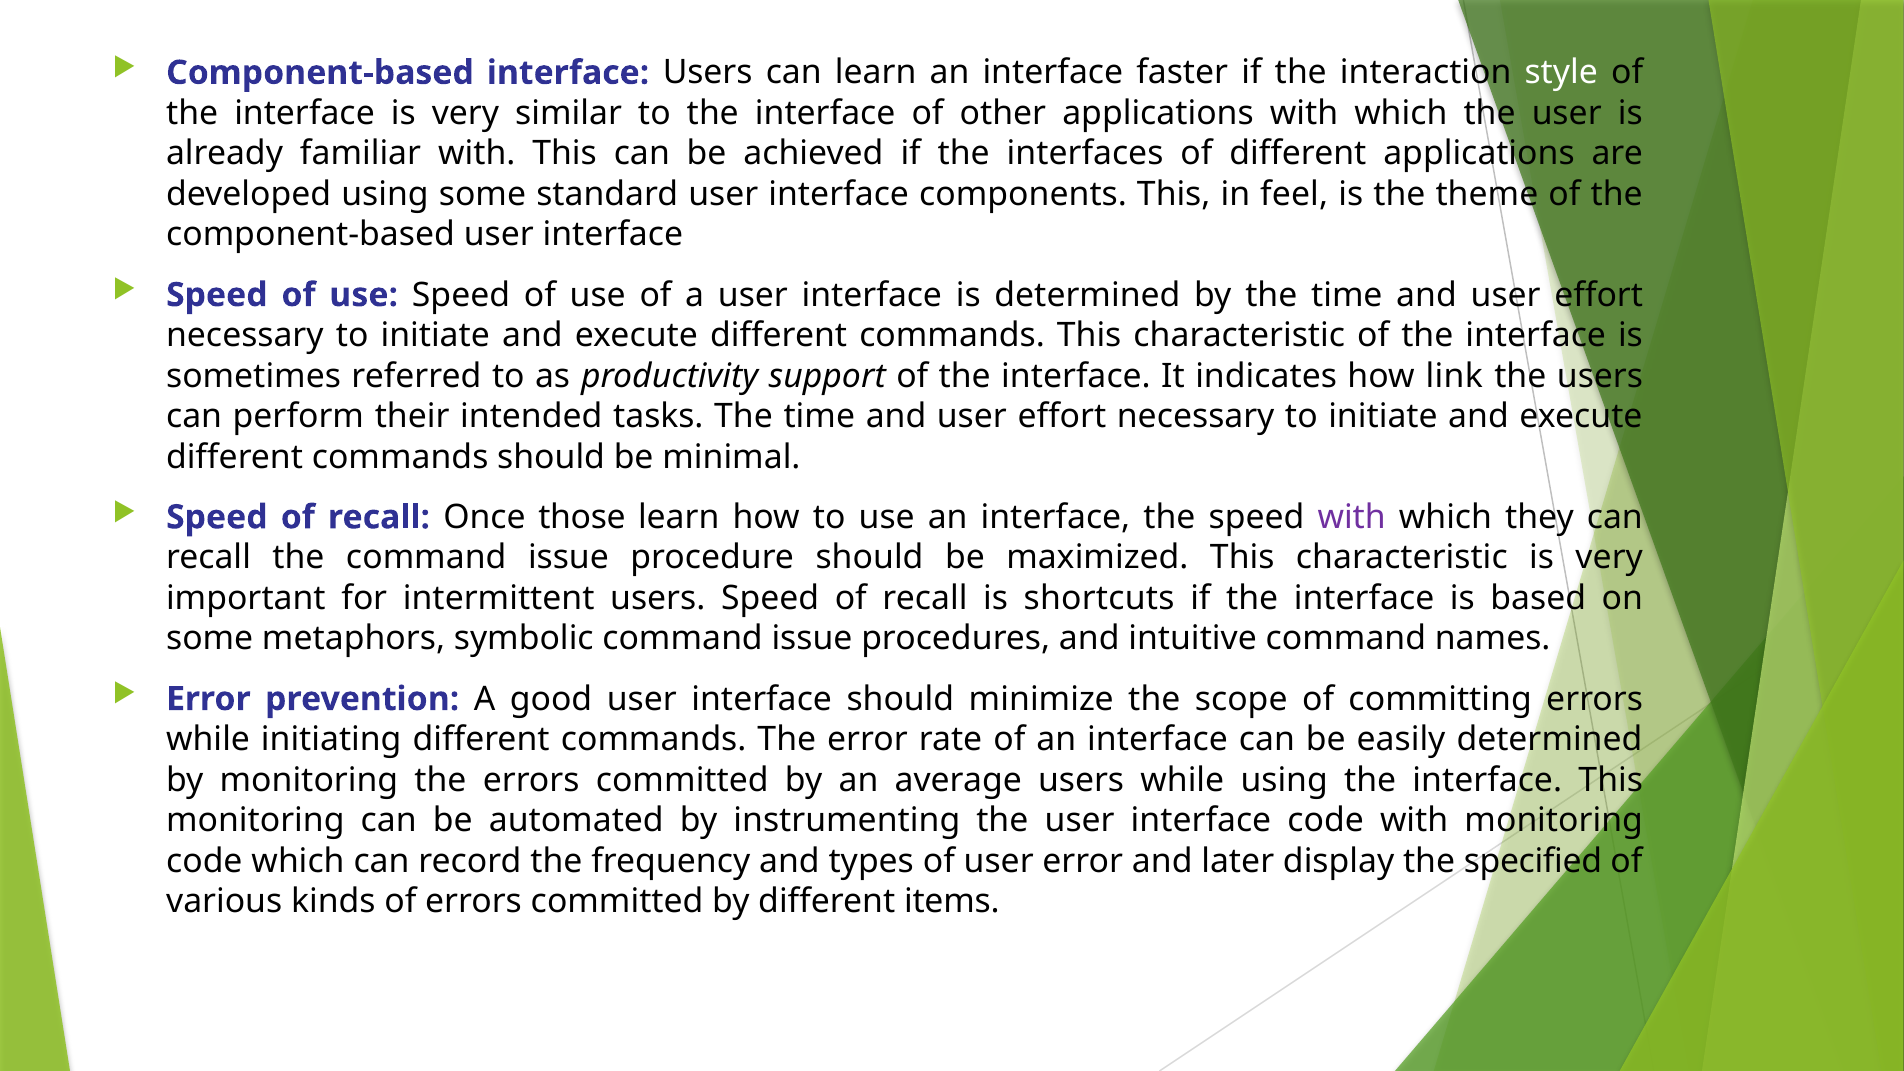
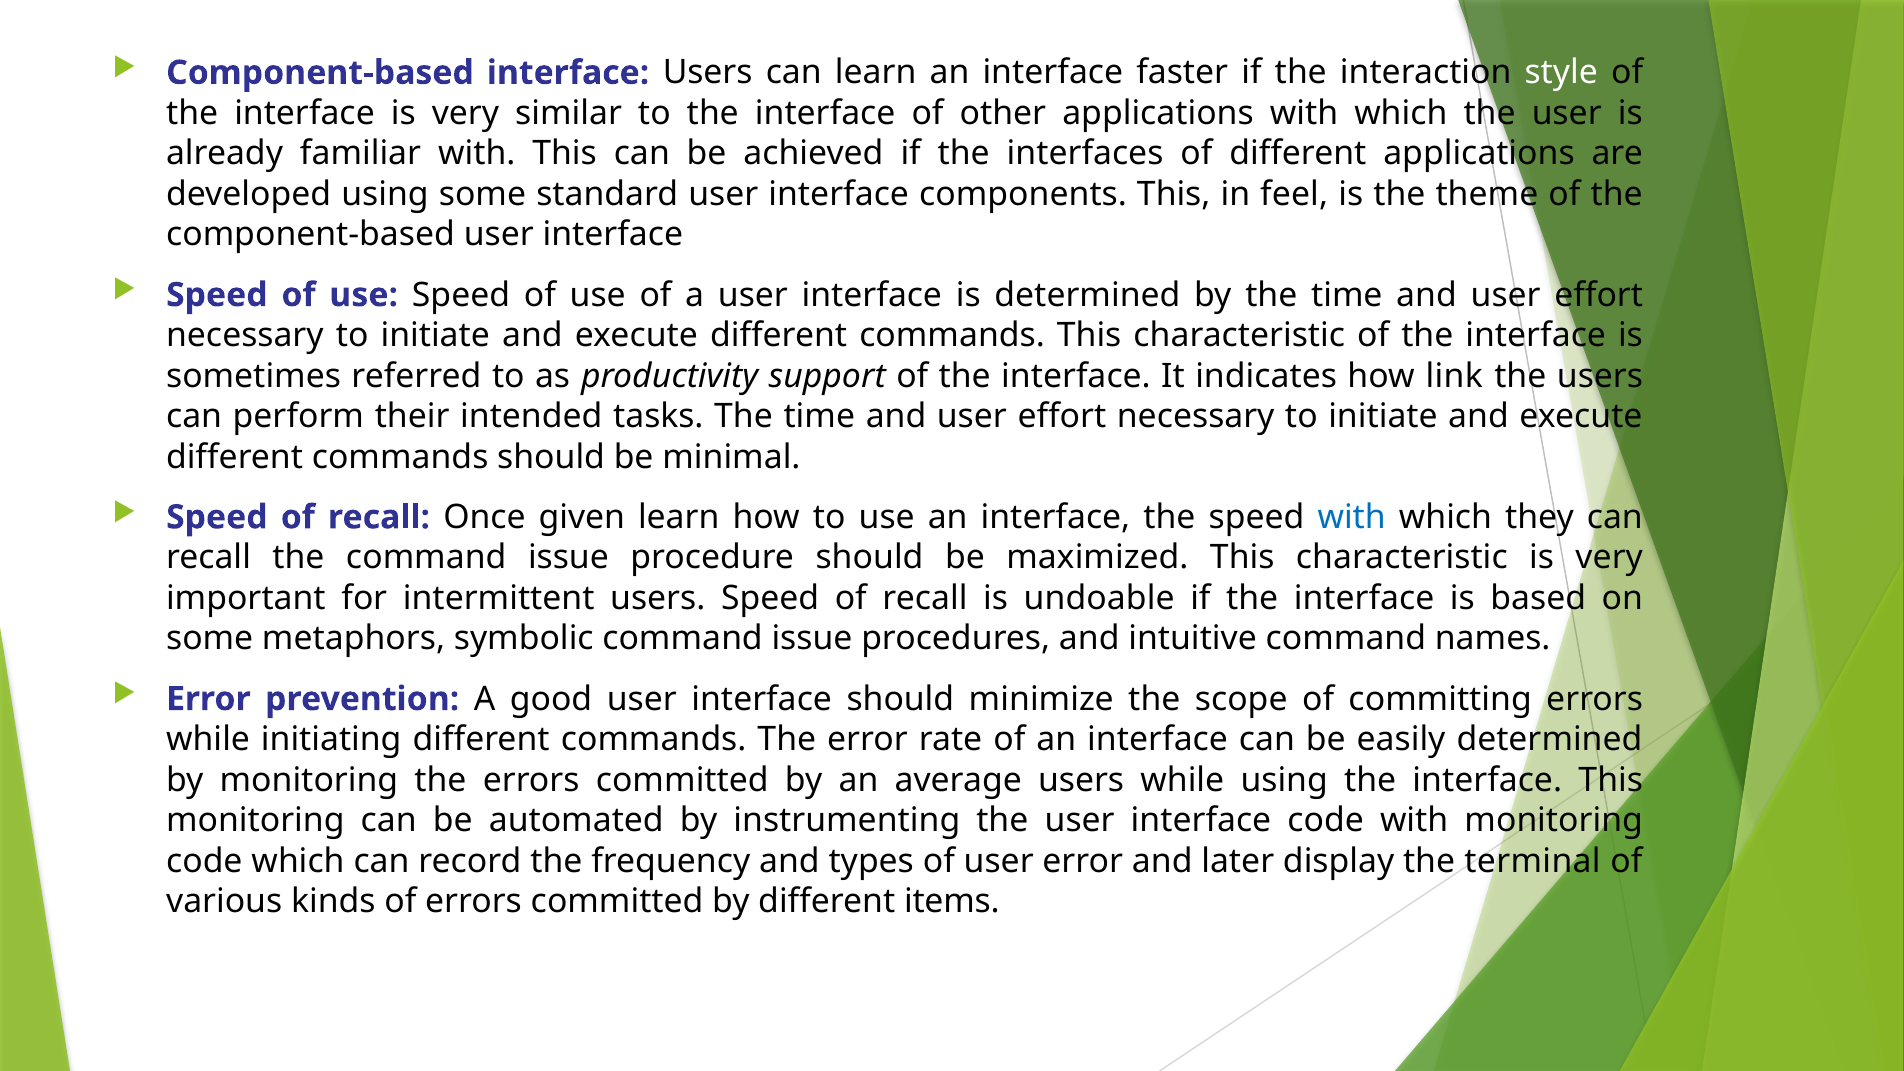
those: those -> given (582, 517)
with colour: purple -> blue (1352, 517)
shortcuts: shortcuts -> undoable (1099, 598)
specified: specified -> terminal (1533, 861)
